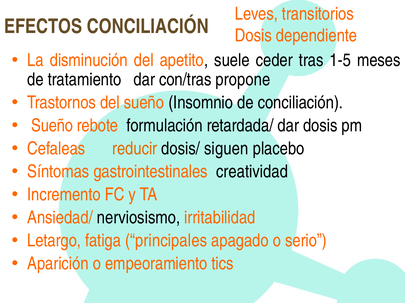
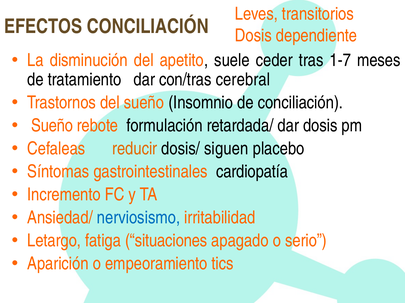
1-5: 1-5 -> 1-7 (340, 60)
propone: propone -> cerebral (243, 80)
creatividad: creatividad -> cardiopatía (252, 172)
nerviosismo colour: black -> blue (139, 218)
principales: principales -> situaciones (166, 241)
